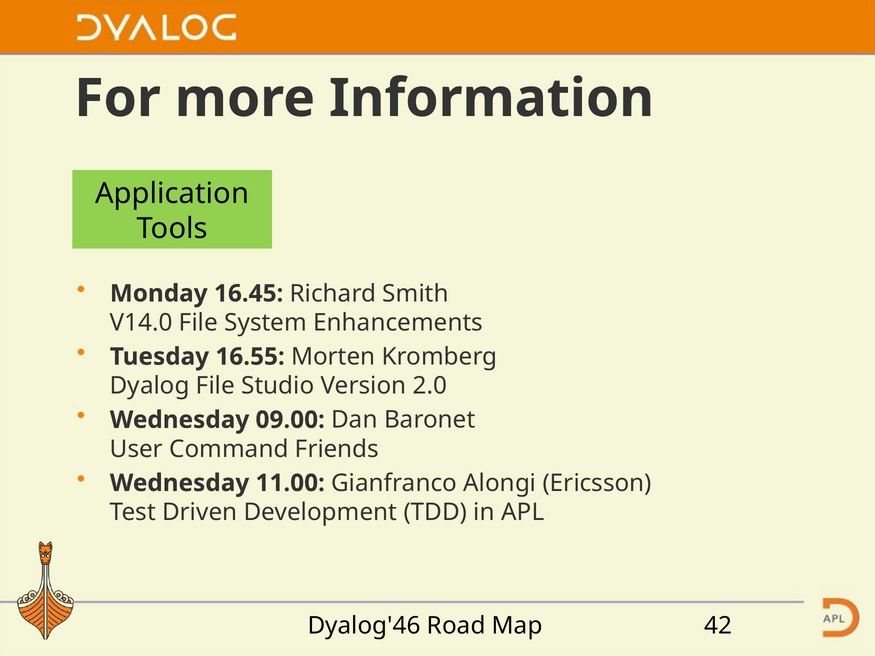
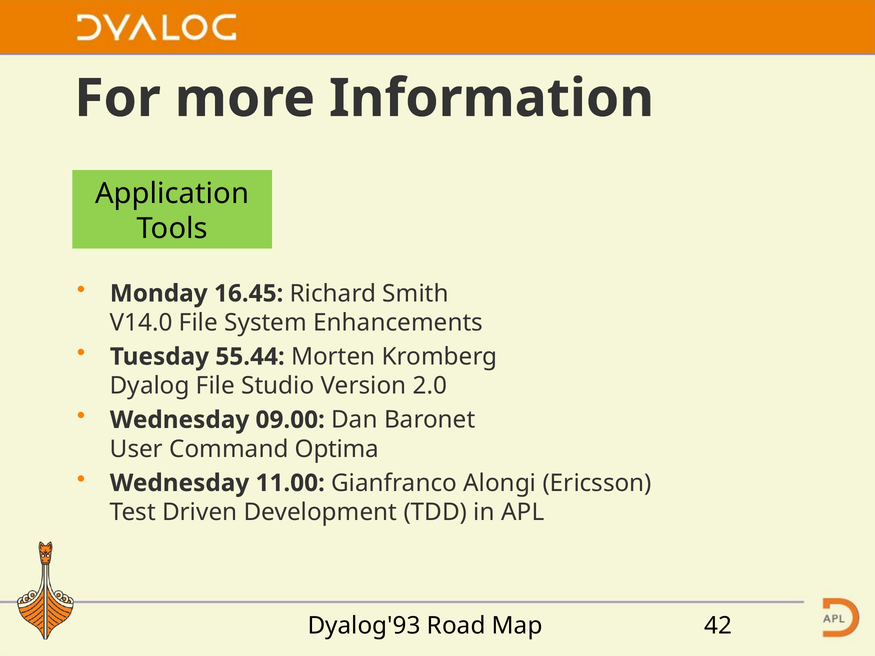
16.55: 16.55 -> 55.44 (250, 357)
Friends: Friends -> Optima (337, 449)
Dyalog'46: Dyalog'46 -> Dyalog'93 (364, 626)
